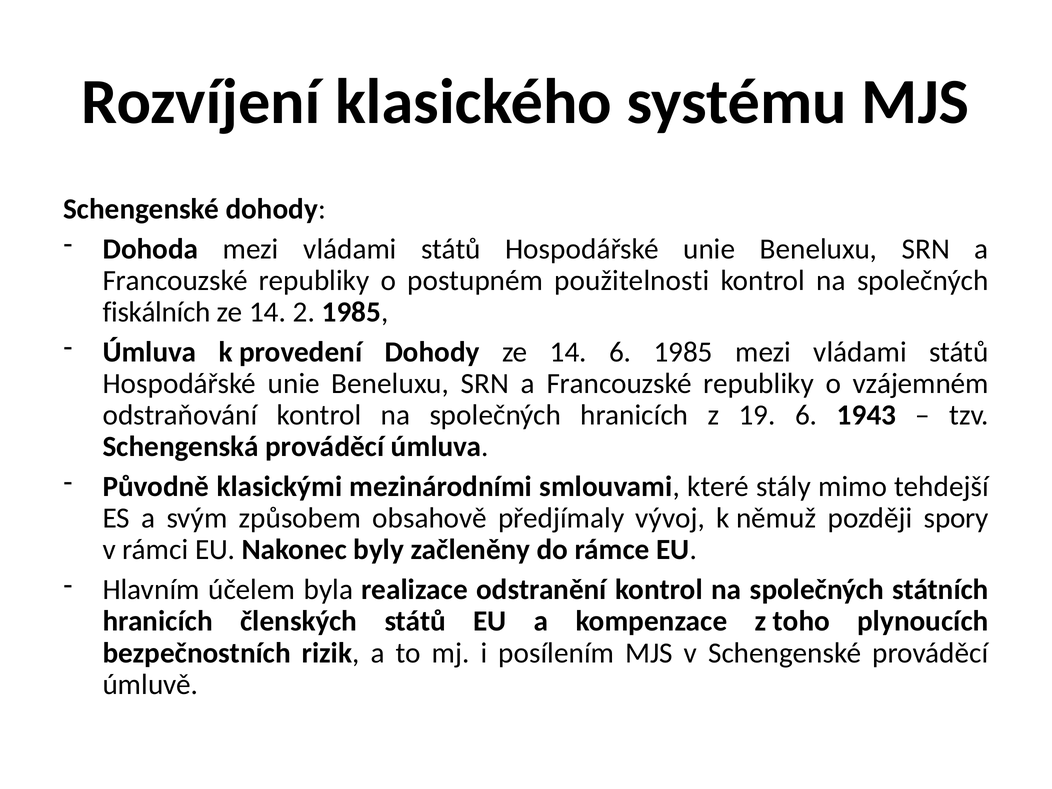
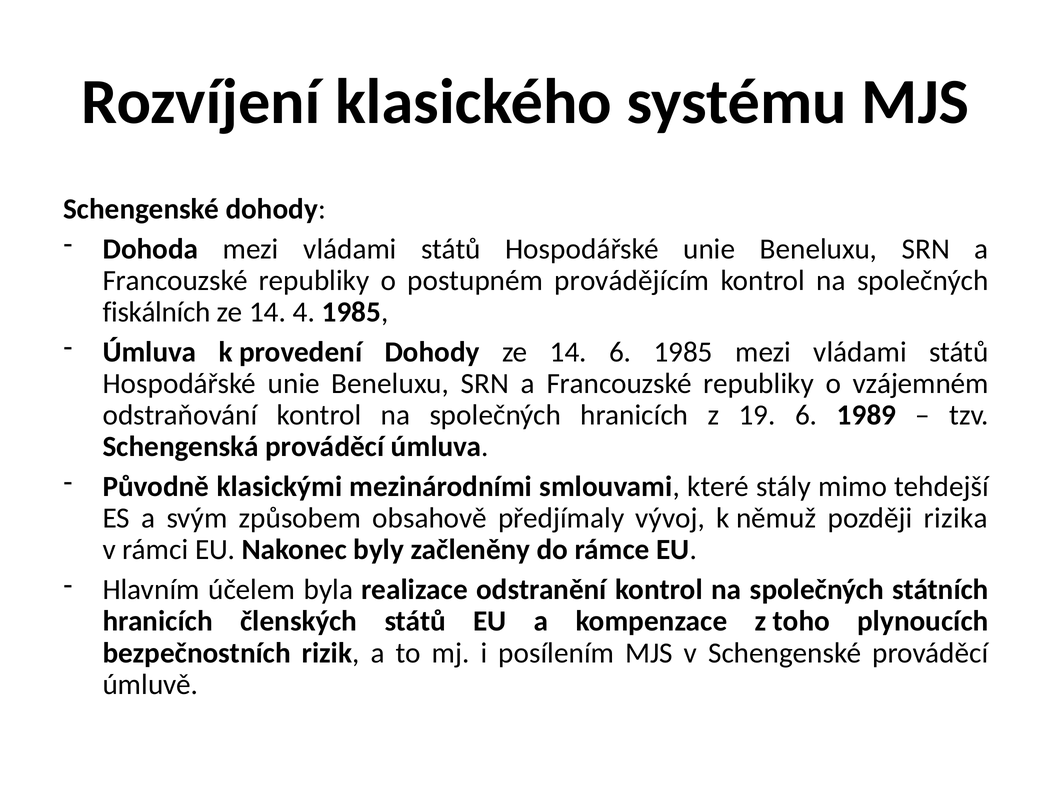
použitelnosti: použitelnosti -> provádějícím (632, 280)
2: 2 -> 4 (304, 312)
1943: 1943 -> 1989 (867, 415)
spory: spory -> rizika (956, 518)
